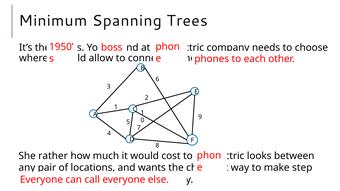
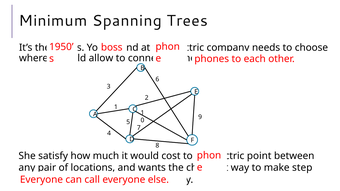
rather: rather -> satisfy (53, 156)
looks: looks -> point (259, 156)
